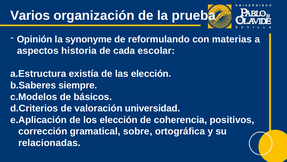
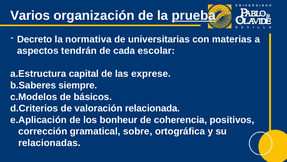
prueba underline: none -> present (194, 16)
Opinión: Opinión -> Decreto (35, 39)
synonyme: synonyme -> normativa (88, 39)
reformulando: reformulando -> universitarias (159, 39)
historia: historia -> tendrán (79, 51)
existía: existía -> capital (84, 74)
las elección: elección -> exprese (151, 74)
universidad: universidad -> relacionada (153, 108)
los elección: elección -> bonheur (119, 119)
